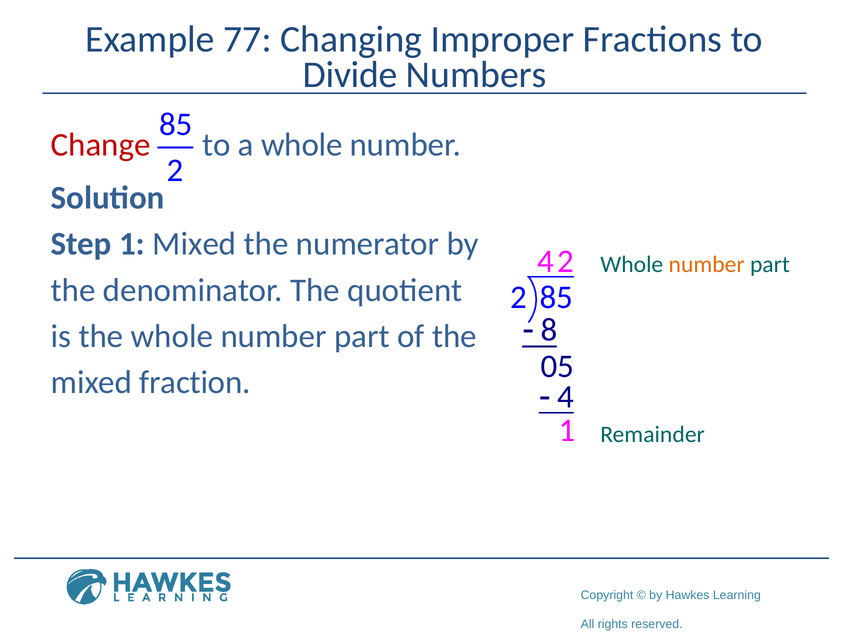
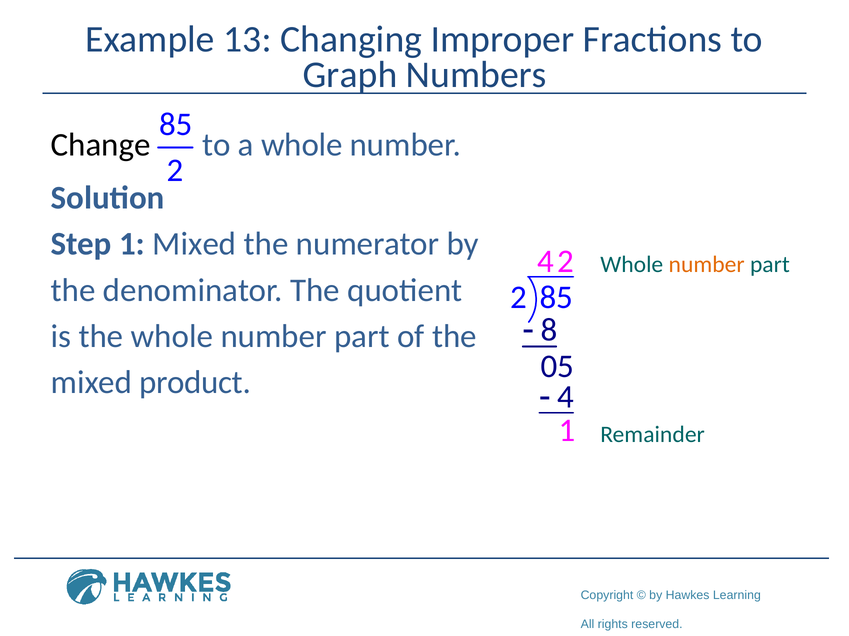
77: 77 -> 13 (248, 39)
Divide: Divide -> Graph (350, 75)
Change colour: red -> black (101, 145)
fraction: fraction -> product (195, 383)
